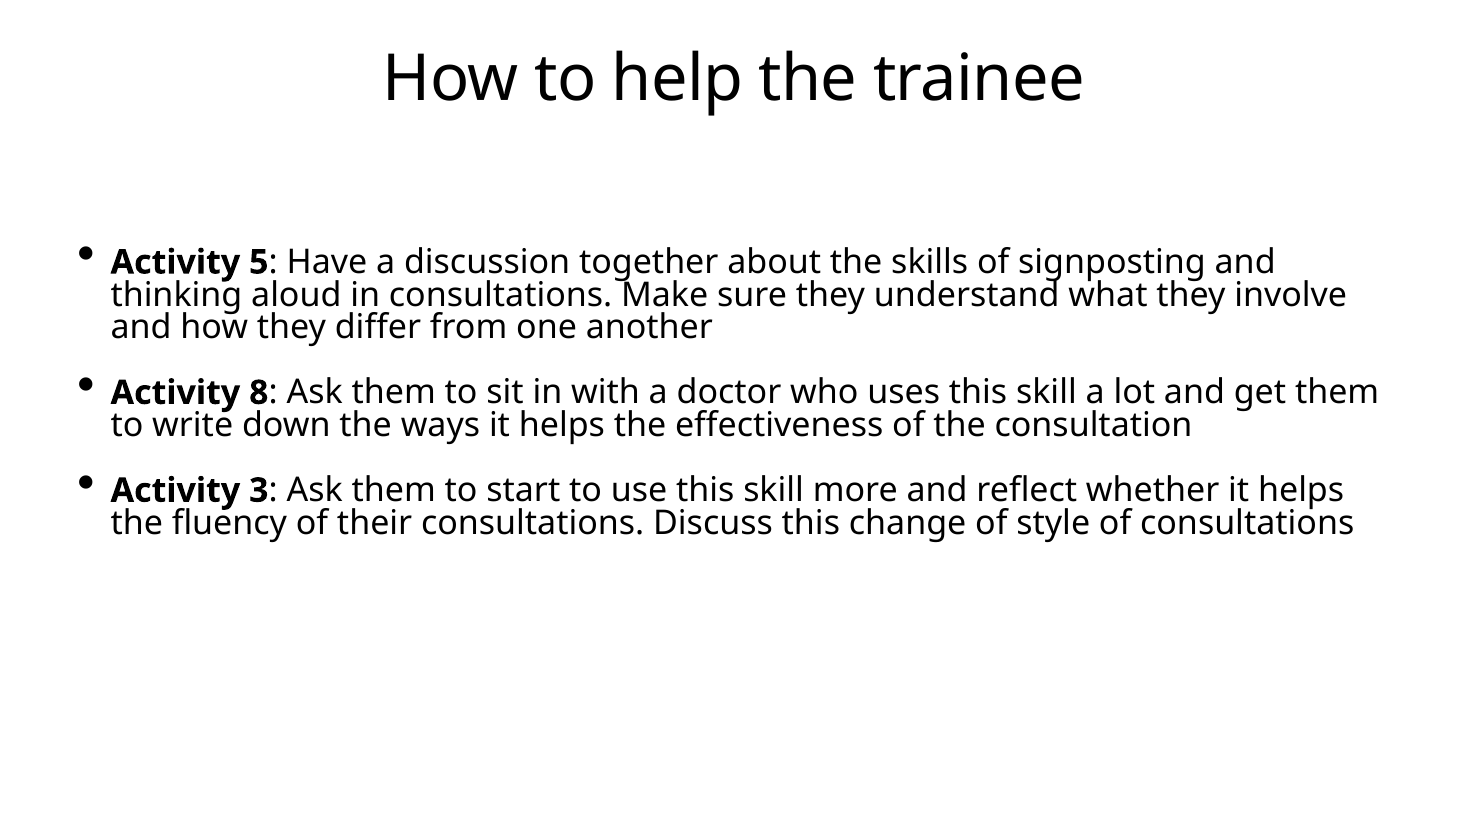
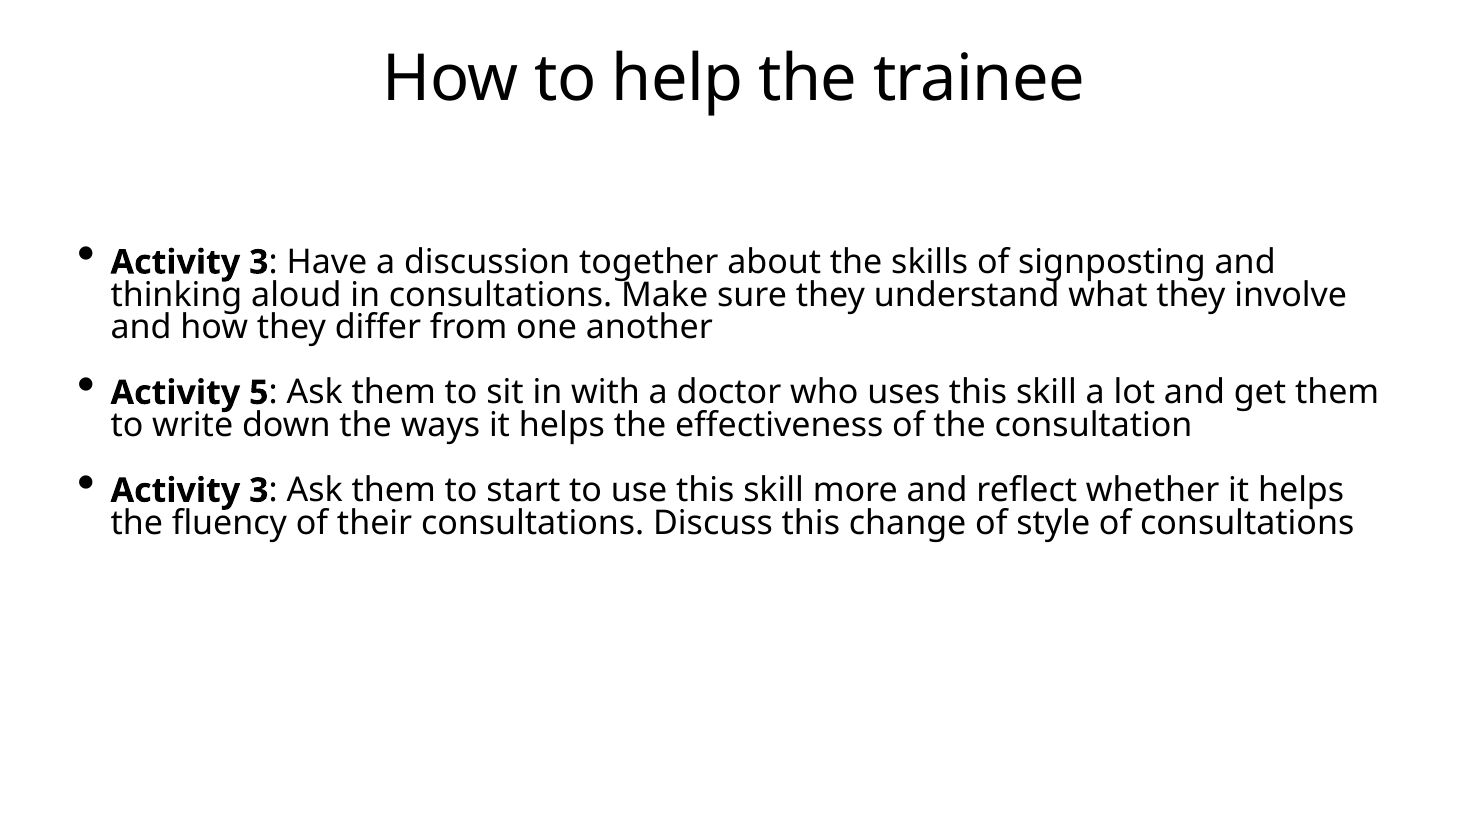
5: 5 -> 3 (259, 262)
8: 8 -> 5 (259, 393)
